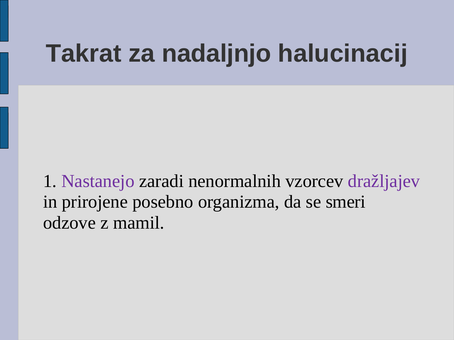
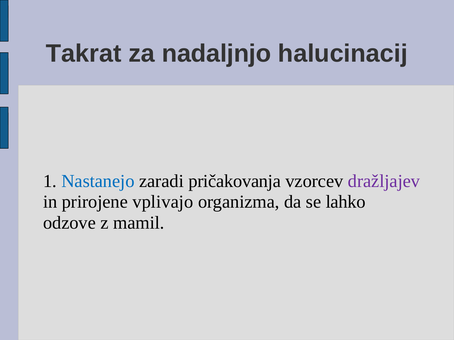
Nastanejo colour: purple -> blue (98, 181)
nenormalnih: nenormalnih -> pričakovanja (235, 181)
posebno: posebno -> vplivajo (163, 202)
smeri: smeri -> lahko (346, 202)
